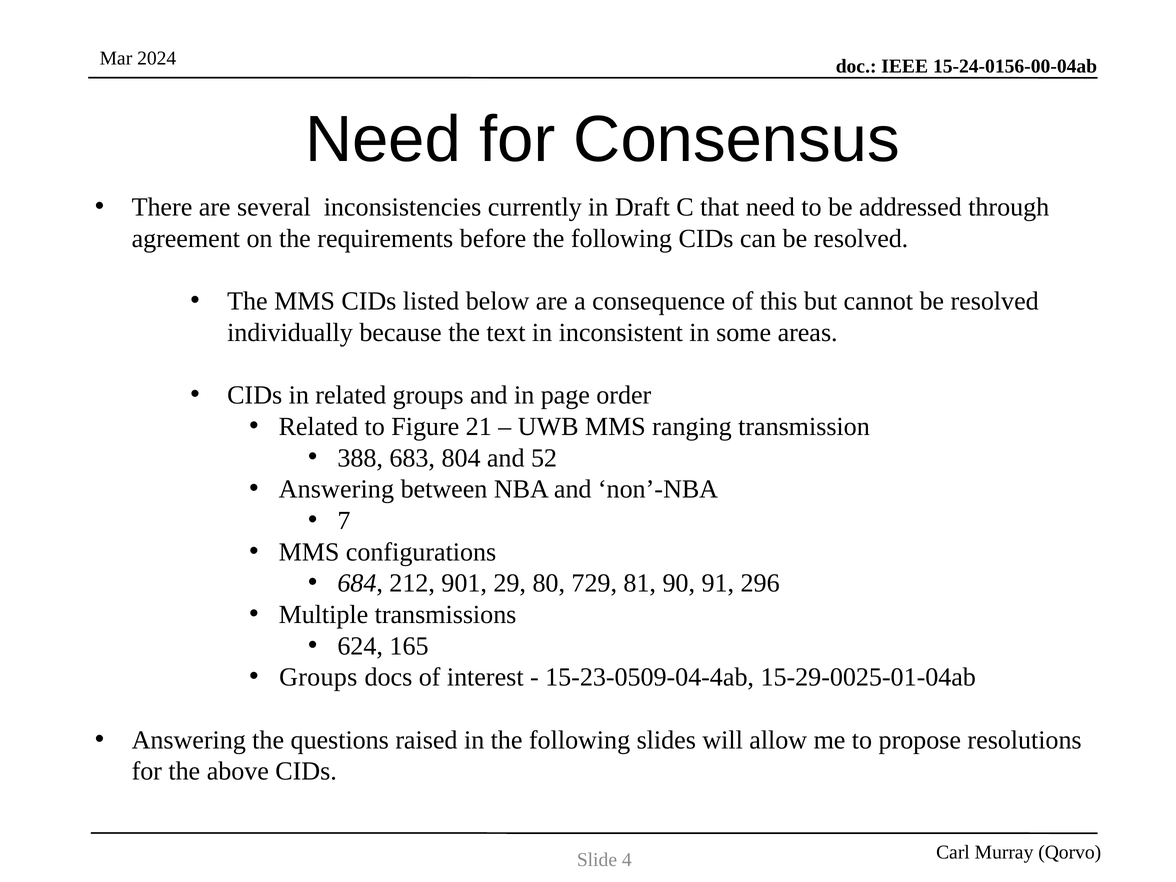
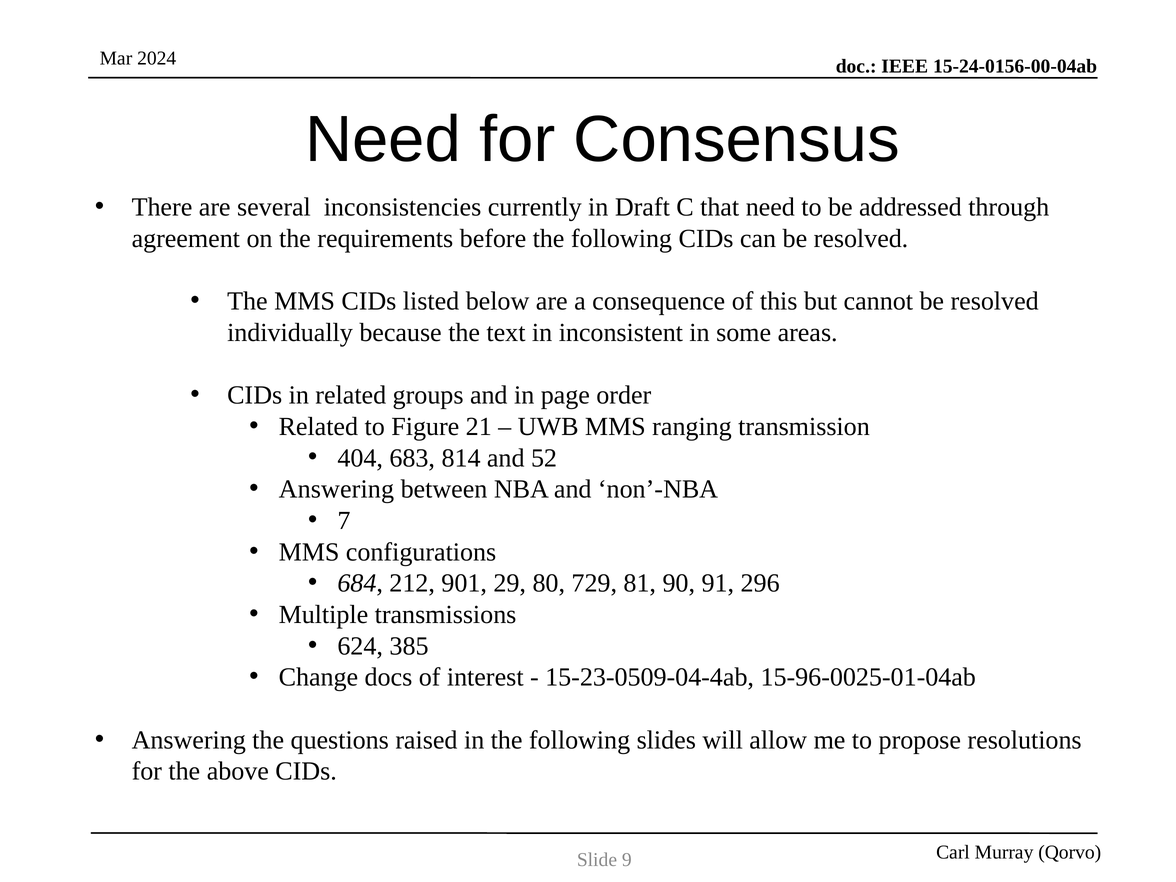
388: 388 -> 404 (360, 458)
804: 804 -> 814 (461, 458)
165: 165 -> 385 (409, 646)
Groups: Groups -> Change (318, 677)
15-29-0025-01-04ab: 15-29-0025-01-04ab -> 15-96-0025-01-04ab (868, 677)
4: 4 -> 9 (627, 860)
